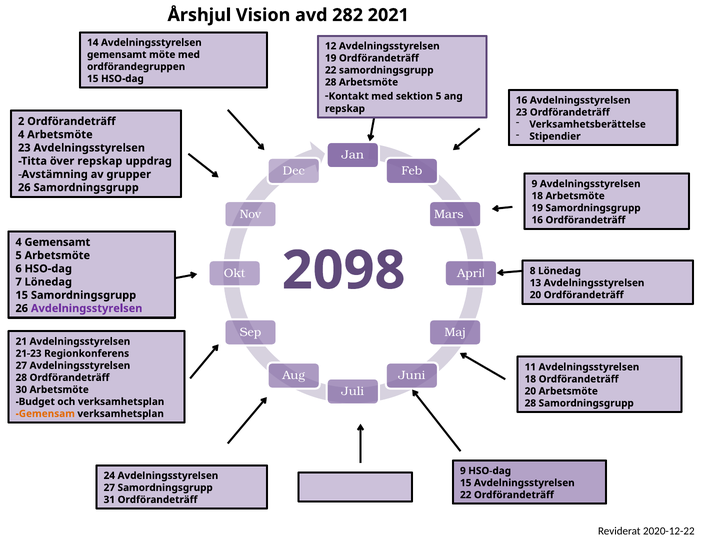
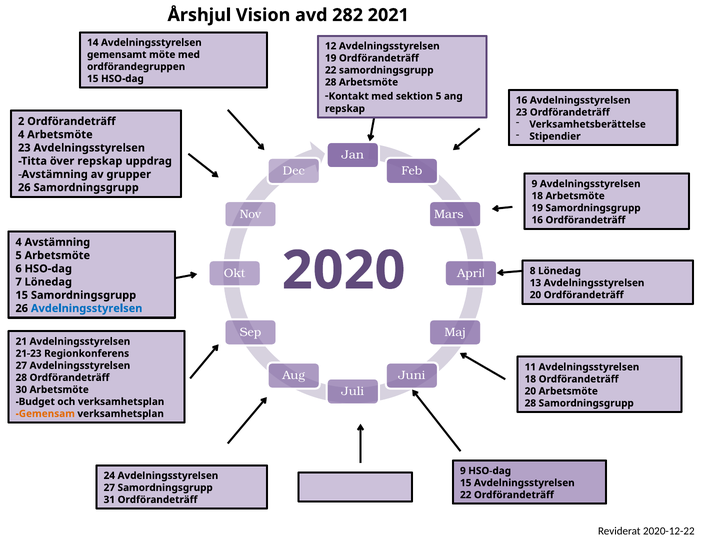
4 Gemensamt: Gemensamt -> Avstämning (57, 242)
2098: 2098 -> 2020 (344, 270)
Avdelningsstyrelsen colour: purple -> blue (87, 308)
